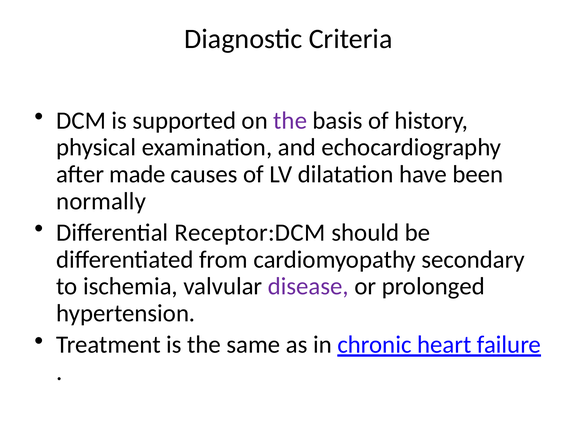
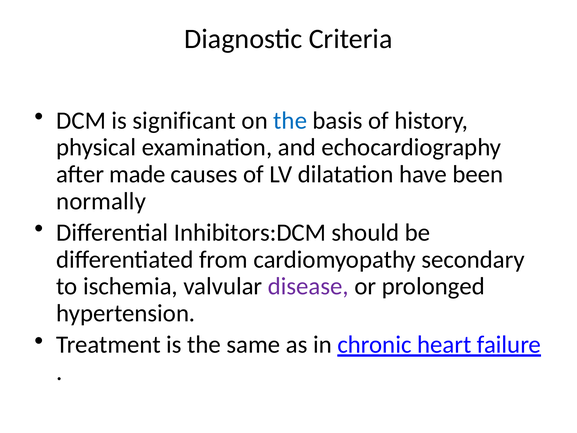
supported: supported -> significant (184, 121)
the colour: purple -> blue (290, 121)
Receptor:DCM: Receptor:DCM -> Inhibitors:DCM (250, 233)
